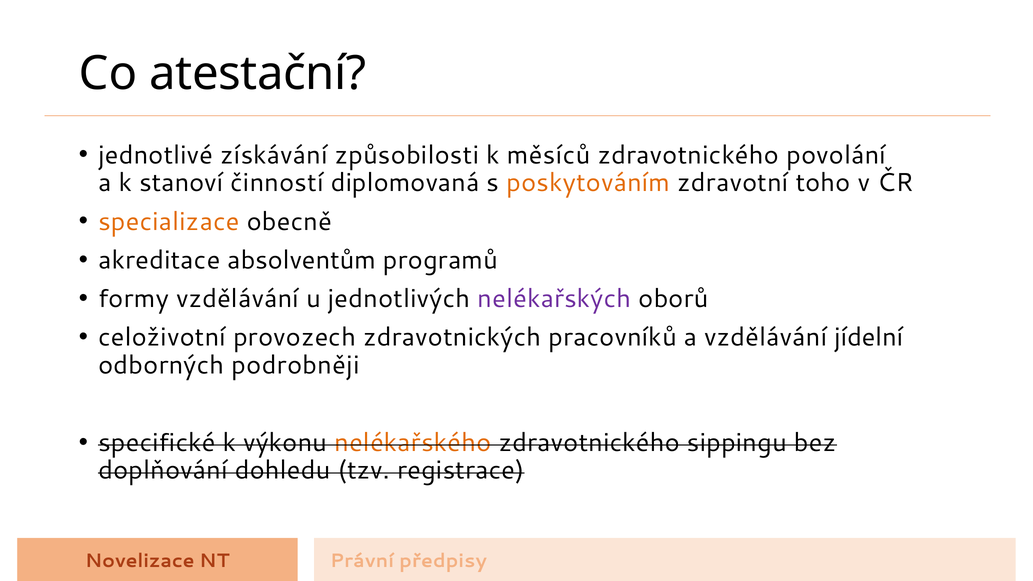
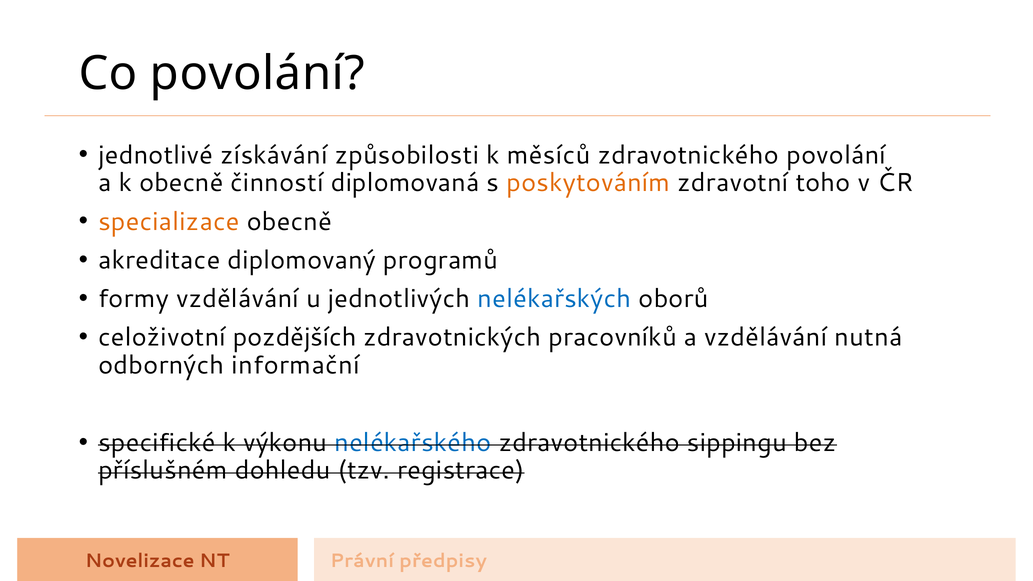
Co atestační: atestační -> povolání (257, 74)
k stanoví: stanoví -> obecně (181, 183)
absolventům: absolventům -> diplomovaný (302, 260)
nelékařských colour: purple -> blue (554, 299)
provozech: provozech -> pozdějších (295, 337)
jídelní: jídelní -> nutná (869, 337)
podrobněji: podrobněji -> informační (295, 365)
nelékařského colour: orange -> blue (413, 443)
doplňování: doplňování -> příslušném (163, 471)
